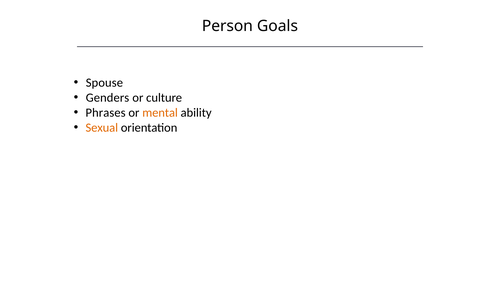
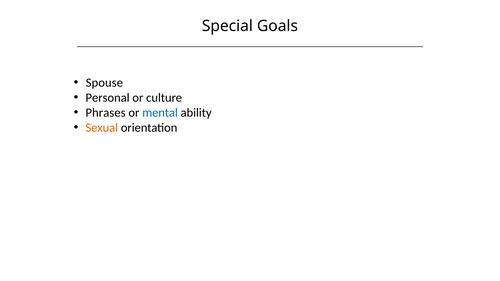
Person: Person -> Special (227, 26)
Genders: Genders -> Personal (108, 98)
mental colour: orange -> blue (160, 113)
